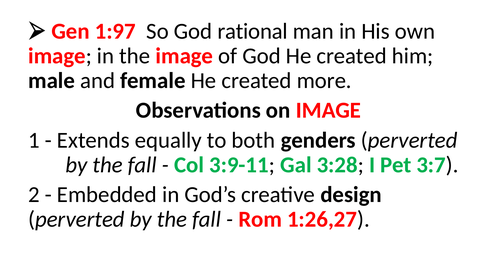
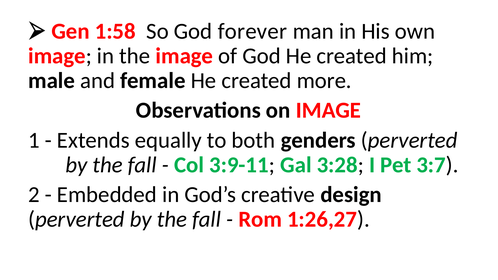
1:97: 1:97 -> 1:58 (115, 31)
rational: rational -> forever (252, 31)
